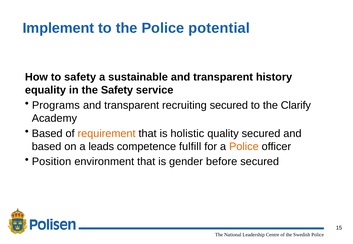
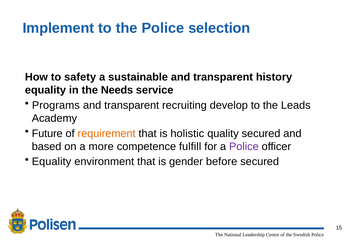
potential: potential -> selection (219, 28)
the Safety: Safety -> Needs (117, 90)
recruiting secured: secured -> develop (229, 105)
Clarify: Clarify -> Leads (296, 105)
Based: Based -> Future (47, 134)
leads: leads -> more (101, 147)
Police colour: orange -> purple (244, 147)
Position: Position -> Equality (52, 162)
